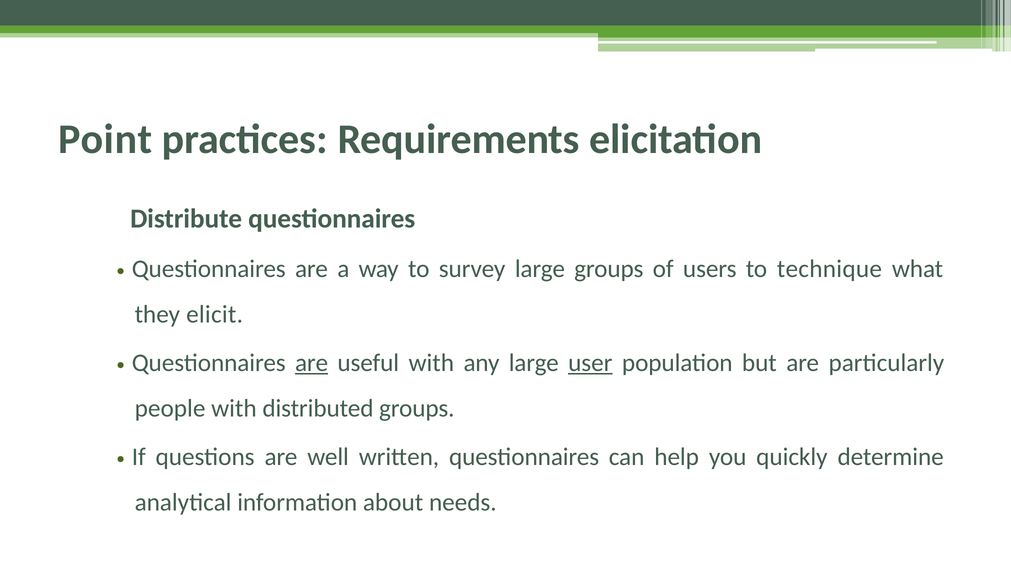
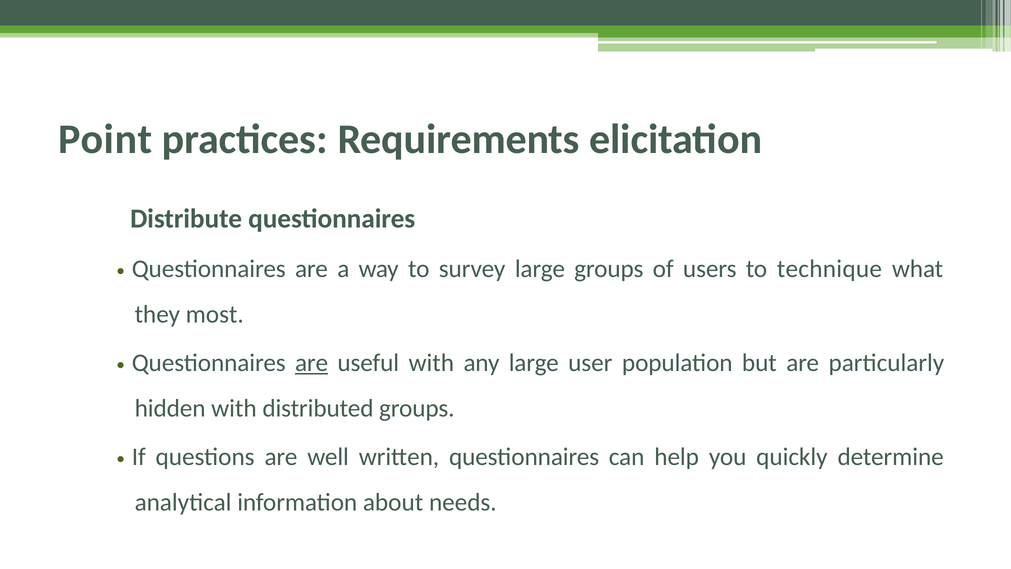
elicit: elicit -> most (215, 314)
user underline: present -> none (590, 363)
people: people -> hidden (170, 408)
